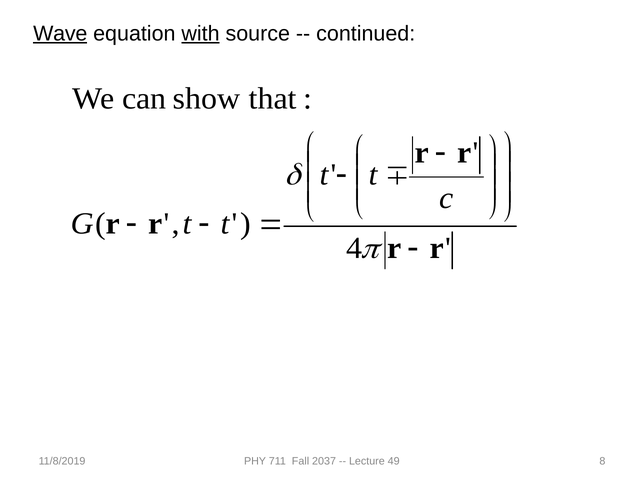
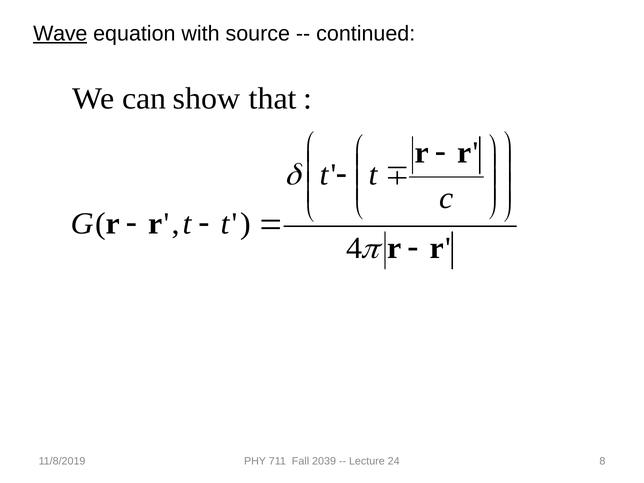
with underline: present -> none (201, 34)
2037: 2037 -> 2039 (324, 461)
49: 49 -> 24 (394, 461)
